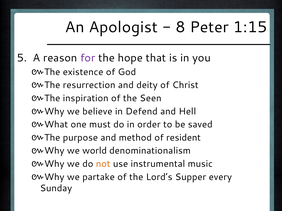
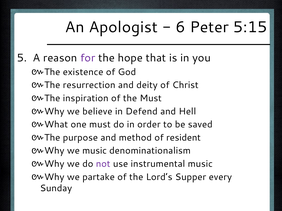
8: 8 -> 6 (181, 27)
1:15: 1:15 -> 5:15 (250, 27)
the Seen: Seen -> Must (151, 98)
we world: world -> music (95, 151)
not colour: orange -> purple (103, 164)
